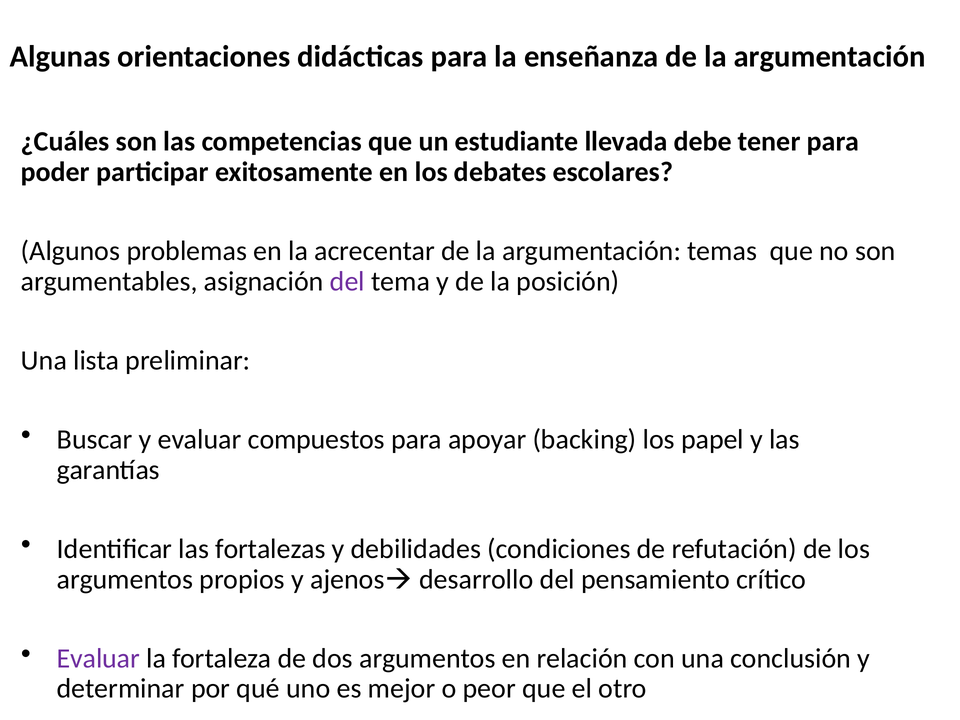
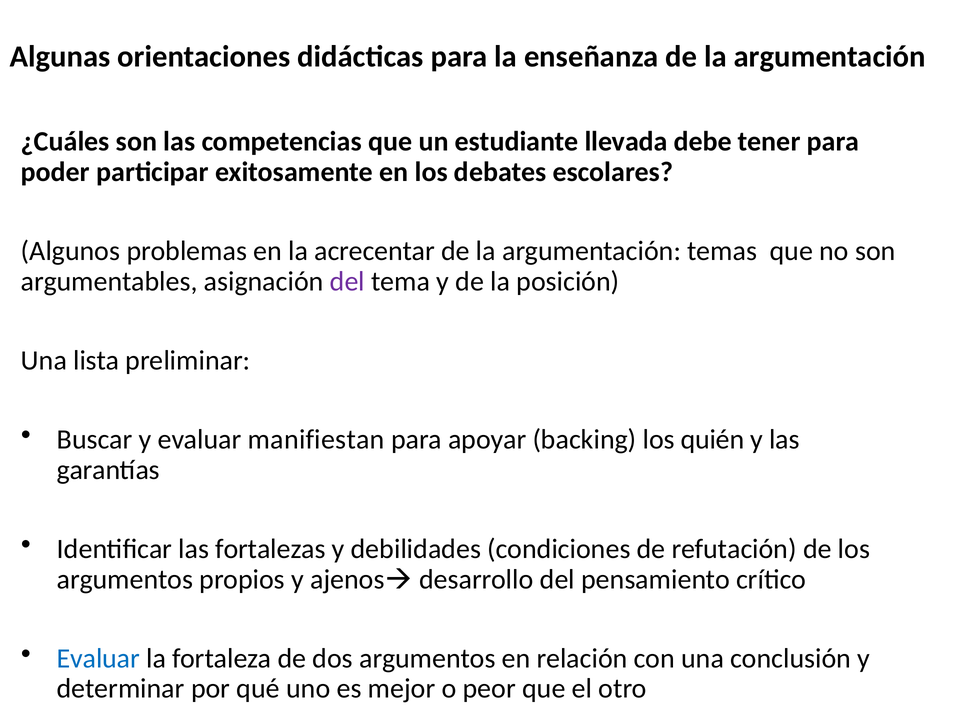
compuestos: compuestos -> manifiestan (316, 440)
papel: papel -> quién (713, 440)
Evaluar colour: purple -> blue (98, 658)
